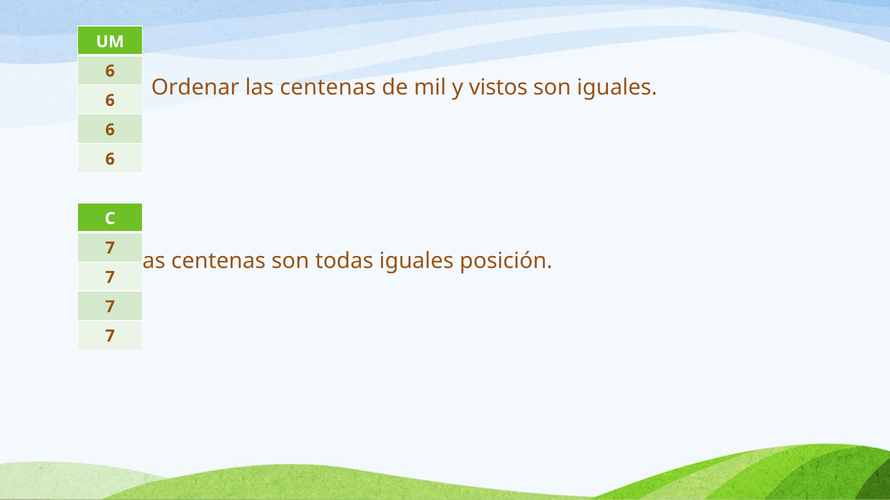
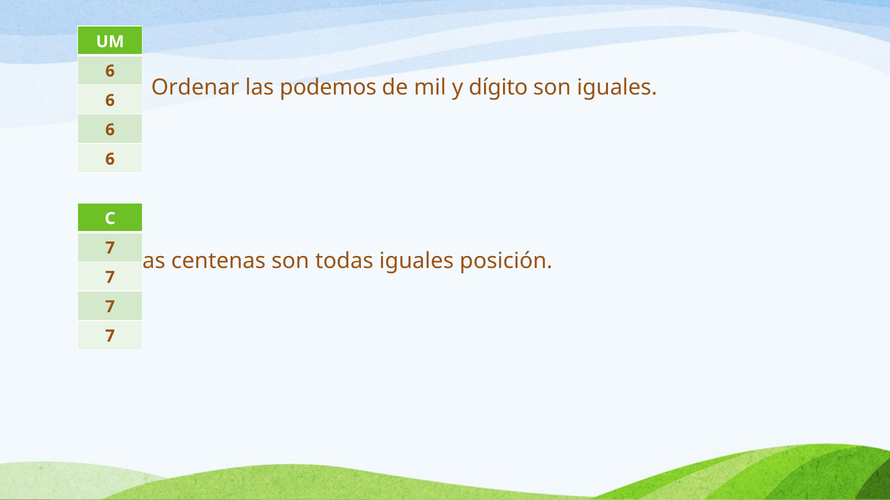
centenas: centenas -> podemos (328, 88)
vistos: vistos -> dígito (498, 88)
